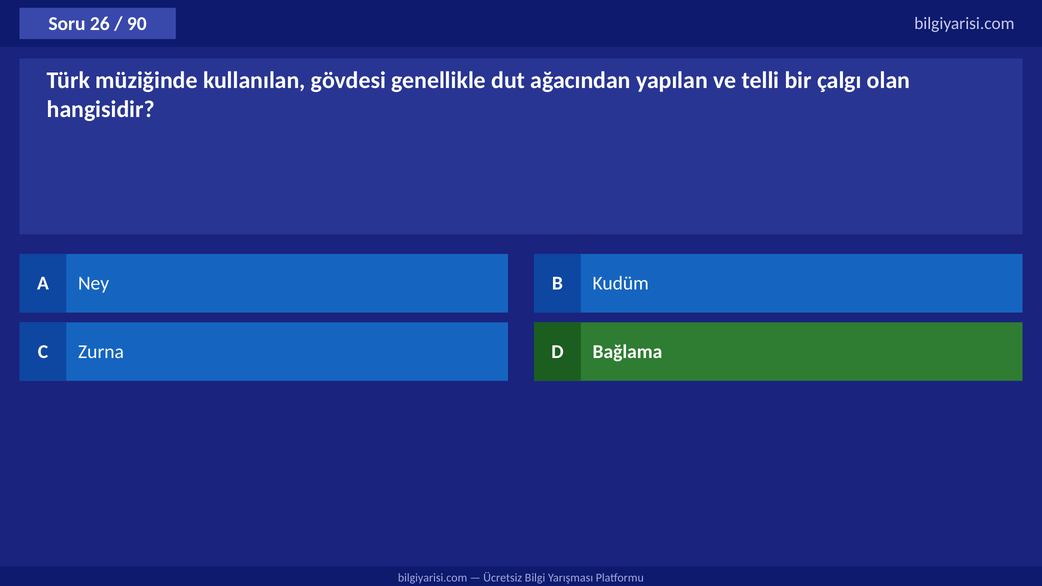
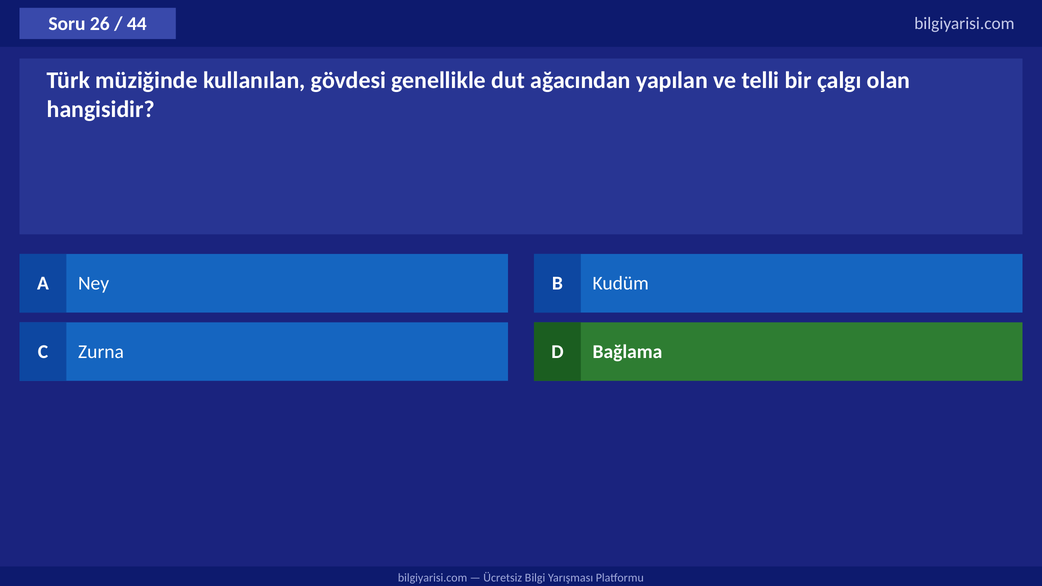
90: 90 -> 44 (137, 24)
